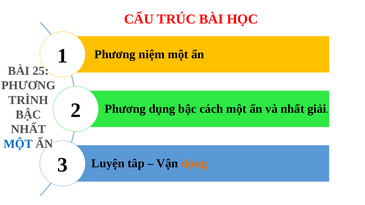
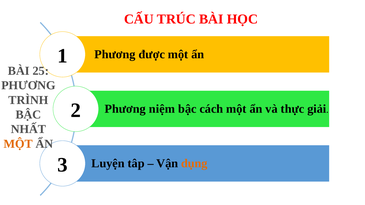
niệm: niệm -> được (152, 54)
Phương dụng: dụng -> niệm (162, 109)
và nhất: nhất -> thực (292, 109)
MỘT colour: blue -> orange (18, 144)
